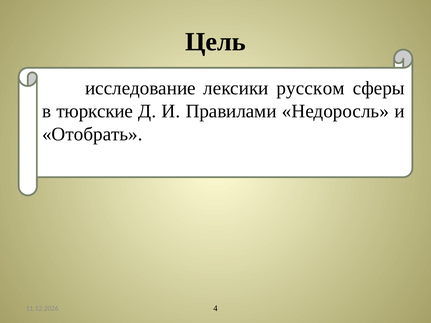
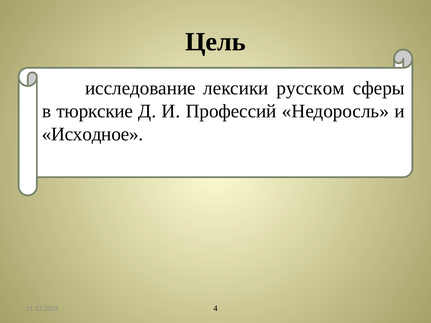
Правилами: Правилами -> Профессий (231, 111)
Отобрать: Отобрать -> Исходное (92, 134)
